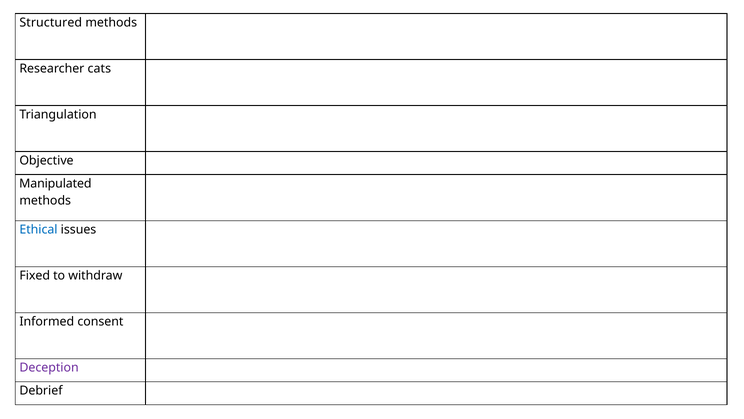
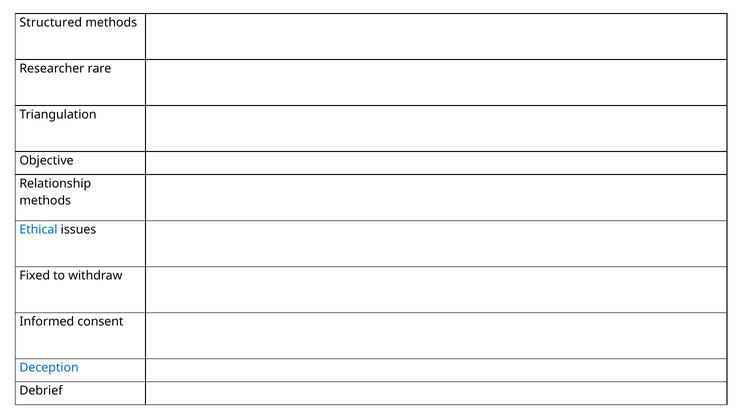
cats: cats -> rare (99, 69)
Manipulated: Manipulated -> Relationship (55, 183)
Deception colour: purple -> blue (49, 367)
